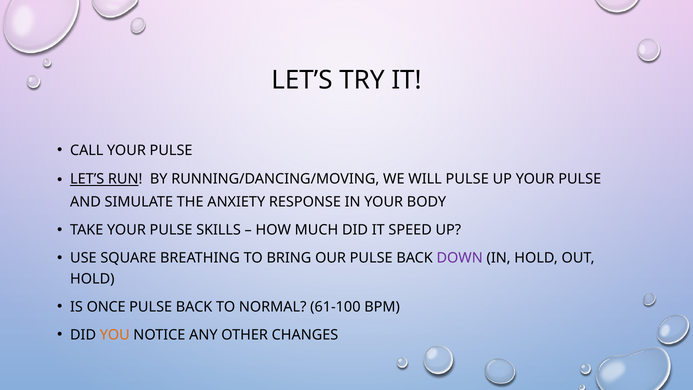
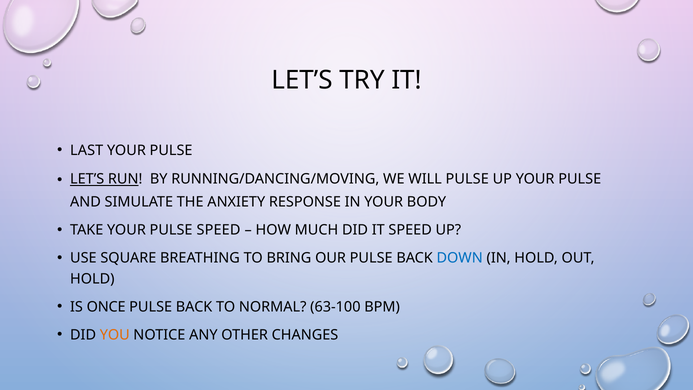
CALL: CALL -> LAST (87, 150)
PULSE SKILLS: SKILLS -> SPEED (219, 230)
DOWN colour: purple -> blue (460, 258)
61-100: 61-100 -> 63-100 (335, 307)
